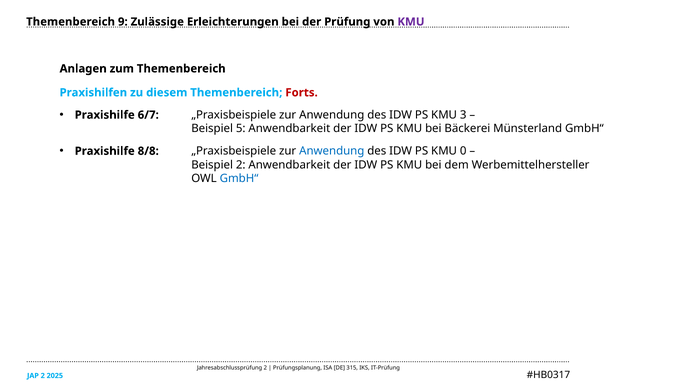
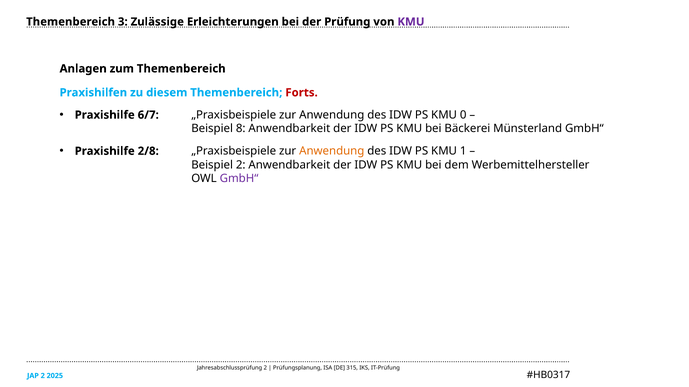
9: 9 -> 3 (123, 22)
3: 3 -> 0 (463, 115)
5: 5 -> 8 (241, 129)
8/8: 8/8 -> 2/8 (148, 151)
Anwendung colour: blue -> orange (332, 151)
0: 0 -> 1 (463, 151)
GmbH“ colour: blue -> purple (239, 179)
